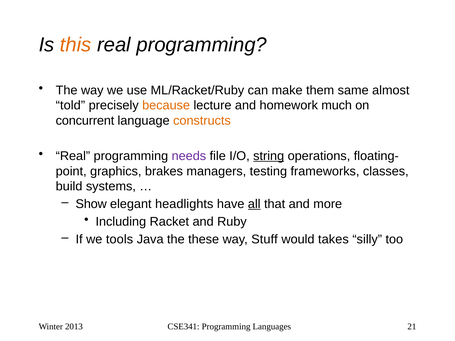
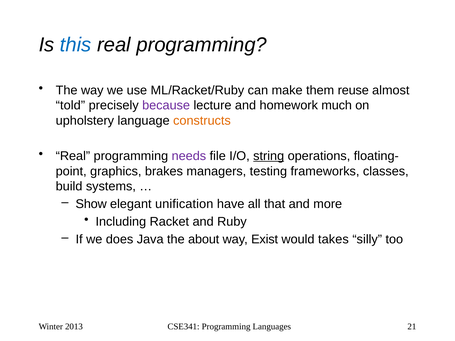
this colour: orange -> blue (76, 45)
same: same -> reuse (353, 90)
because colour: orange -> purple (166, 106)
concurrent: concurrent -> upholstery (85, 121)
headlights: headlights -> unification (184, 204)
all underline: present -> none (254, 204)
tools: tools -> does (120, 240)
these: these -> about (204, 240)
Stuff: Stuff -> Exist (265, 240)
